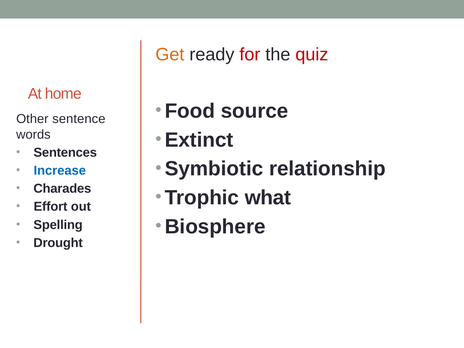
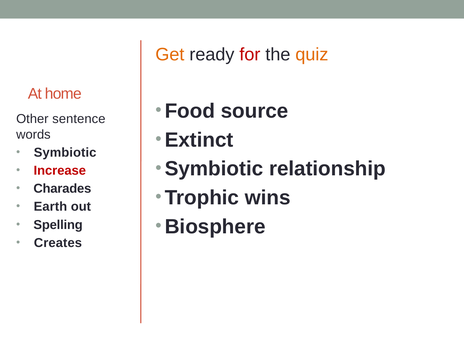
quiz colour: red -> orange (312, 55)
Sentences: Sentences -> Symbiotic (65, 153)
Increase colour: blue -> red (60, 171)
what: what -> wins (268, 198)
Effort: Effort -> Earth (50, 207)
Drought: Drought -> Creates (58, 243)
